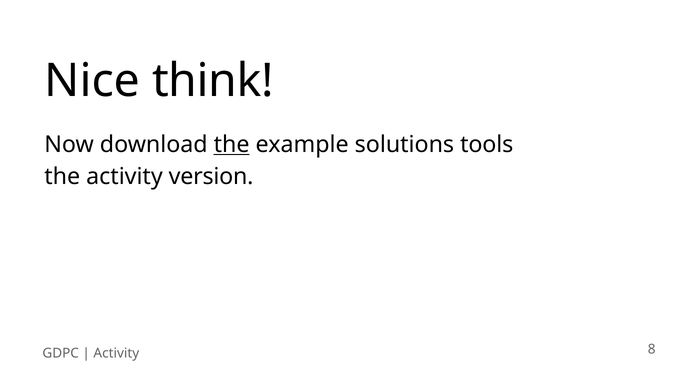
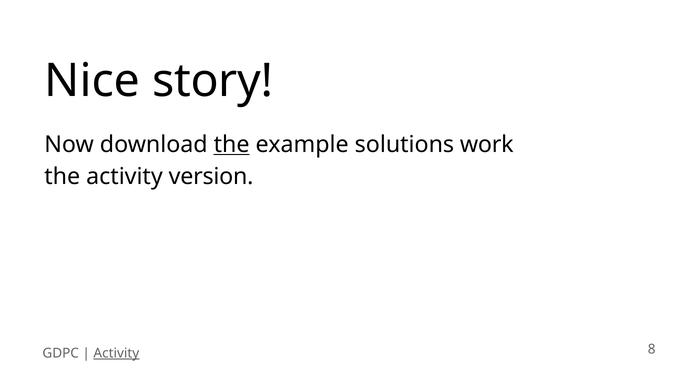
think: think -> story (213, 81)
tools: tools -> work (487, 144)
Activity underline: none -> present (116, 353)
